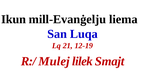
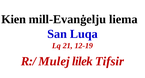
Ikun: Ikun -> Kien (14, 19)
Smajt: Smajt -> Tifsir (110, 61)
